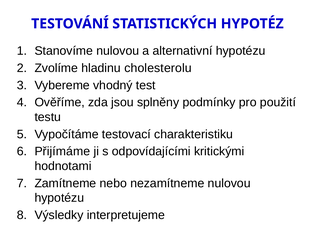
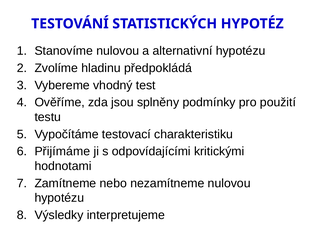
cholesterolu: cholesterolu -> předpokládá (158, 68)
